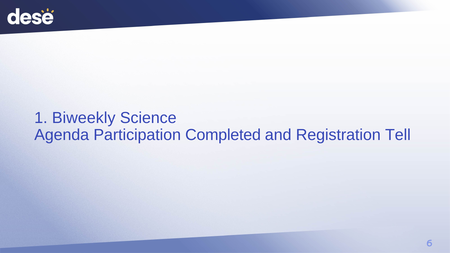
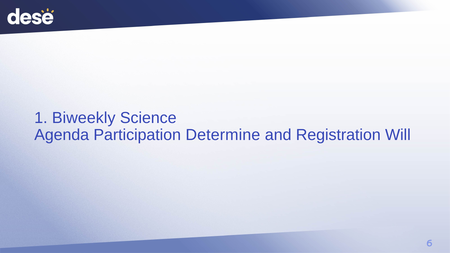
Completed: Completed -> Determine (223, 135)
Tell: Tell -> Will (398, 135)
